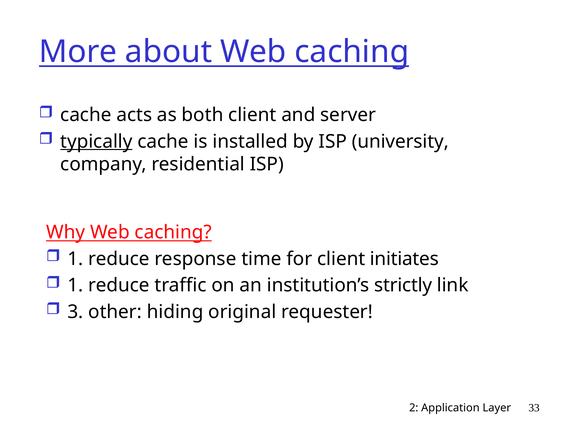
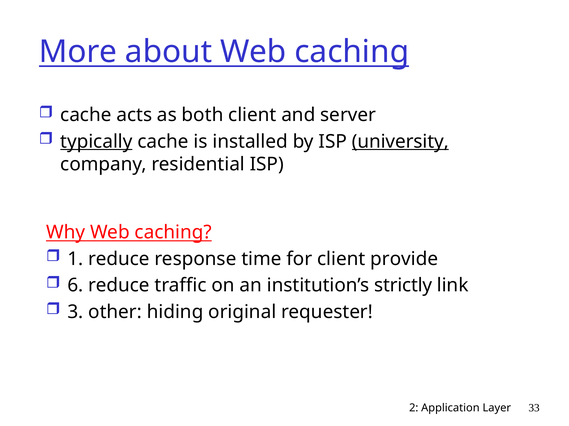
university underline: none -> present (400, 142)
initiates: initiates -> provide (404, 259)
1: 1 -> 6 (75, 286)
